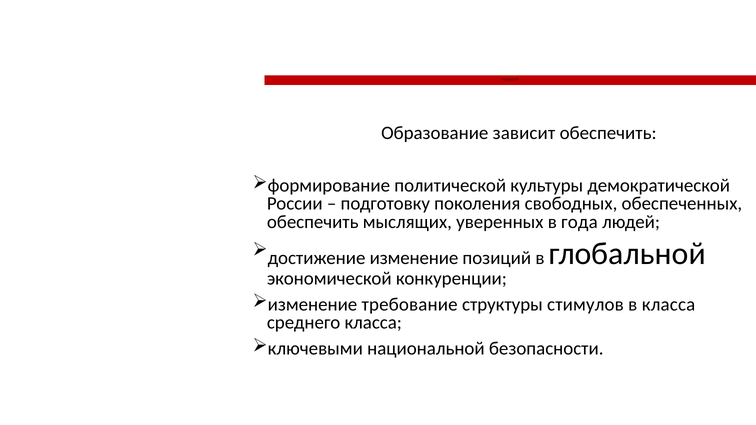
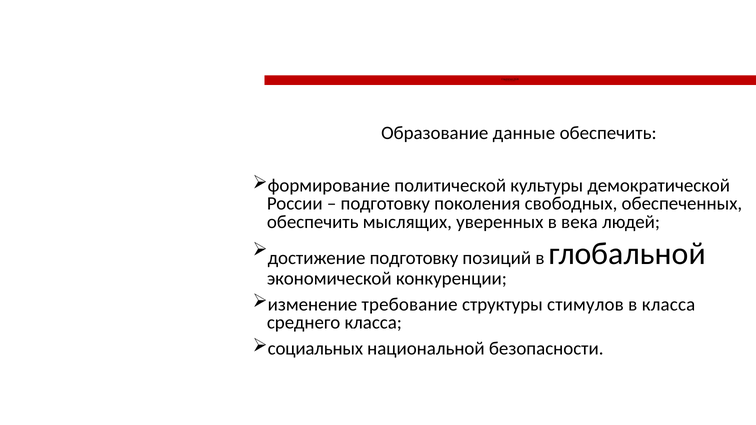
зависит: зависит -> данные (524, 133)
года: года -> века (579, 222)
достижение изменение: изменение -> подготовку (414, 258)
ключевыми: ключевыми -> социальных (315, 349)
